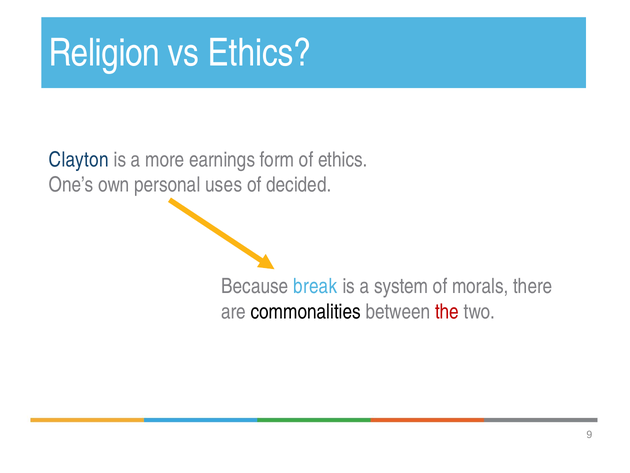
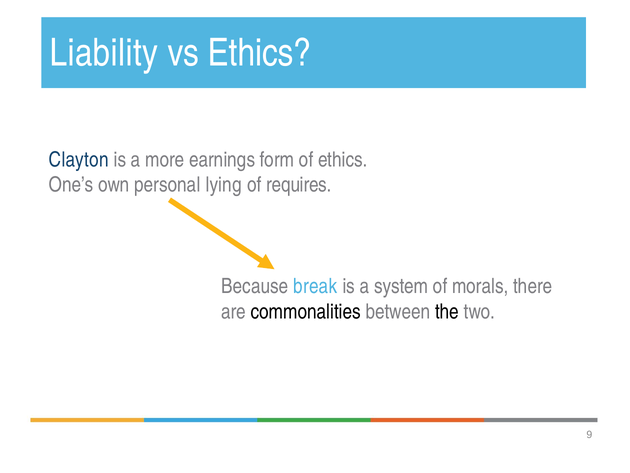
Religion: Religion -> Liability (104, 53)
uses: uses -> lying (224, 185)
decided: decided -> requires (299, 185)
the colour: red -> black (447, 311)
